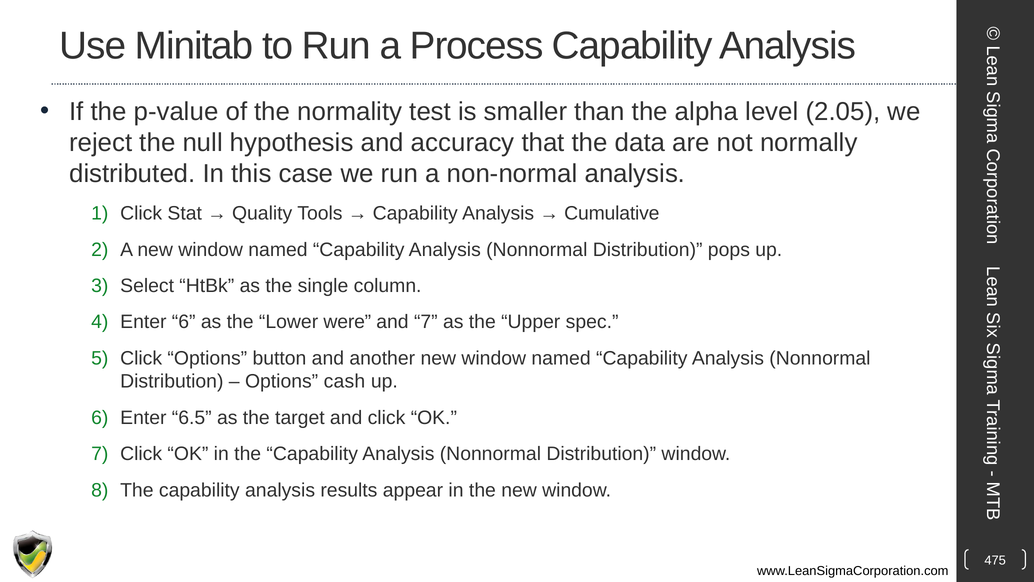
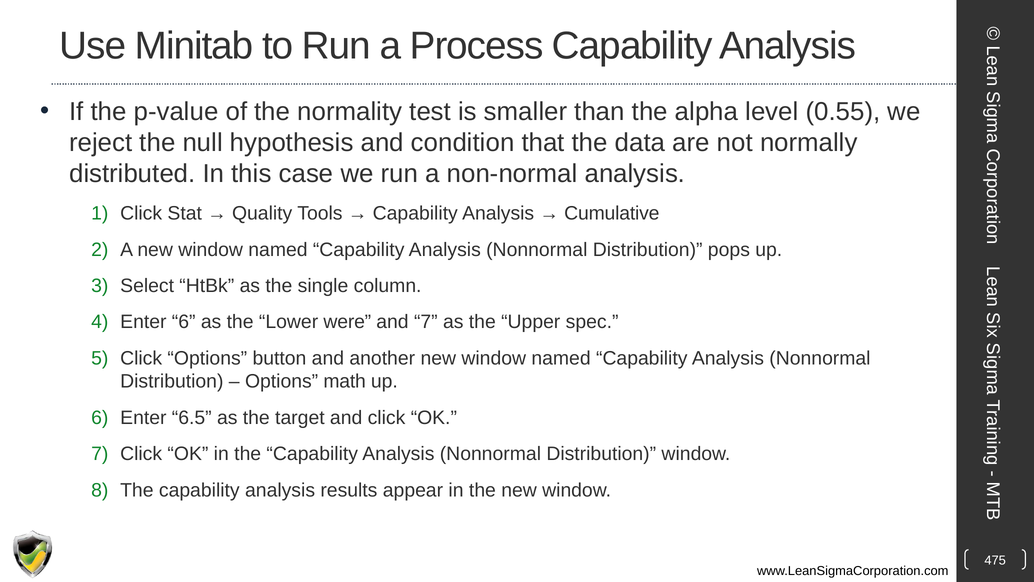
2.05: 2.05 -> 0.55 (843, 112)
accuracy: accuracy -> condition (463, 143)
cash: cash -> math (345, 381)
